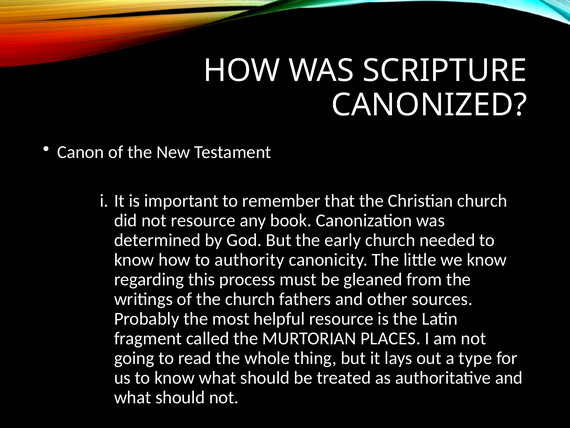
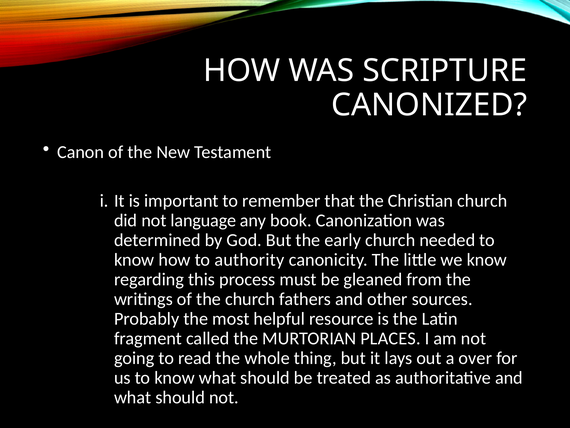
not resource: resource -> language (203, 220)
type: type -> over (475, 358)
